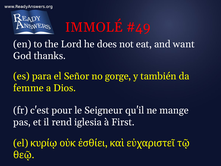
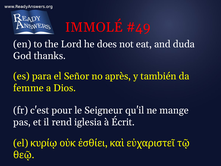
want: want -> duda (184, 44)
gorge: gorge -> après (118, 76)
First: First -> Écrit (123, 122)
